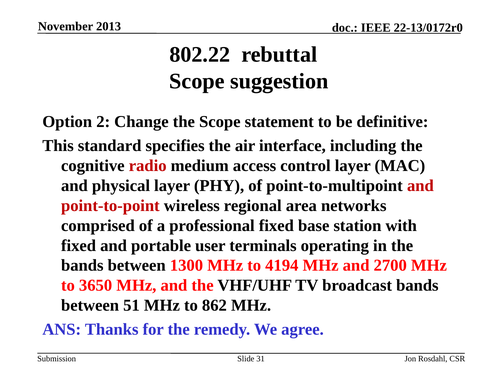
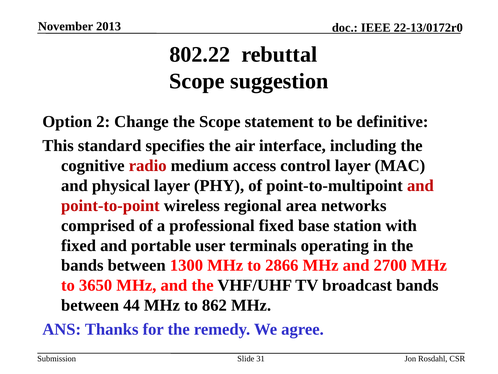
4194: 4194 -> 2866 (282, 265)
51: 51 -> 44 (131, 305)
